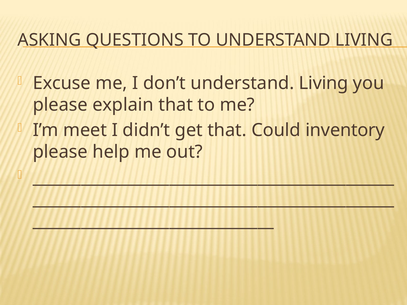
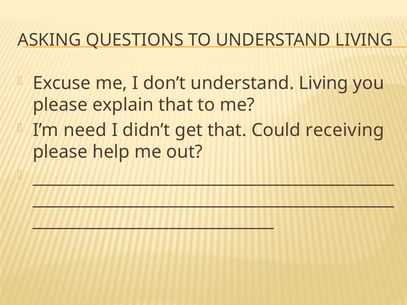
meet: meet -> need (85, 130)
inventory: inventory -> receiving (345, 130)
